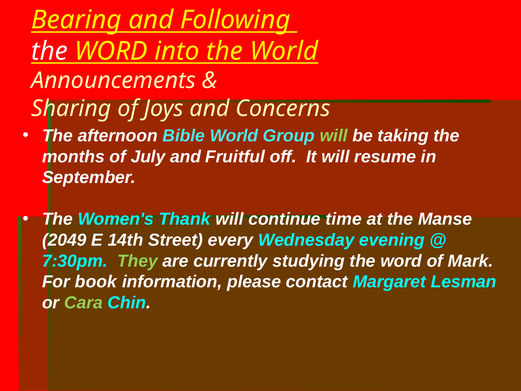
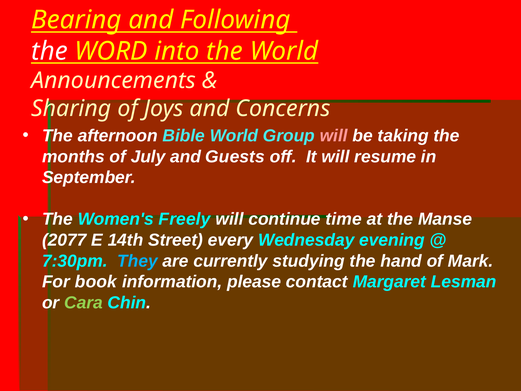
will colour: light green -> pink (334, 136)
Fruitful: Fruitful -> Guests (235, 157)
Thank: Thank -> Freely (185, 219)
2049: 2049 -> 2077 (64, 240)
They colour: light green -> light blue (137, 261)
studying the word: word -> hand (401, 261)
